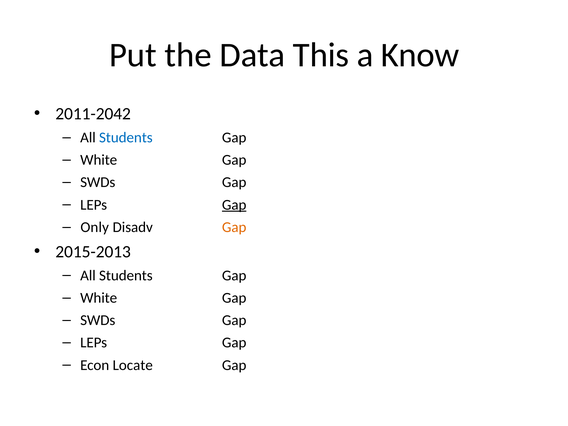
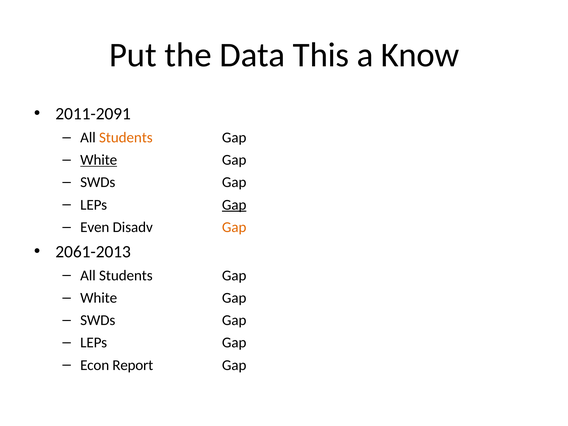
2011-2042: 2011-2042 -> 2011-2091 (93, 114)
Students colour: blue -> orange (126, 138)
White underline: none -> present (99, 160)
Only: Only -> Even (95, 227)
2015-2013: 2015-2013 -> 2061-2013 (93, 252)
Locate: Locate -> Report (133, 365)
